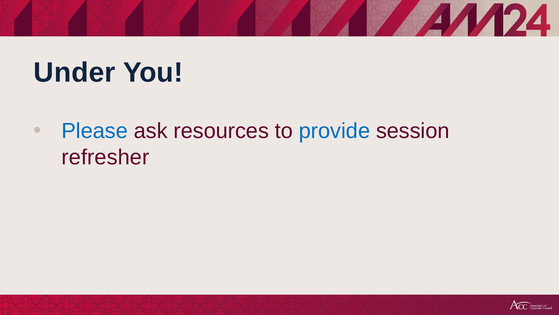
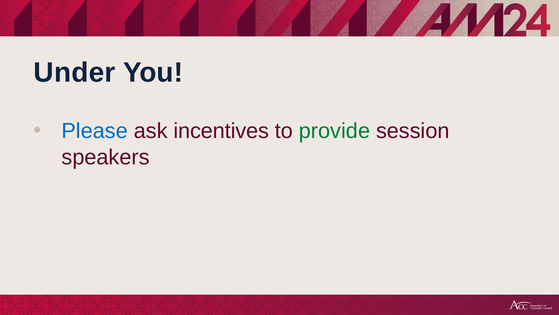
resources: resources -> incentives (221, 131)
provide colour: blue -> green (334, 131)
refresher: refresher -> speakers (106, 157)
